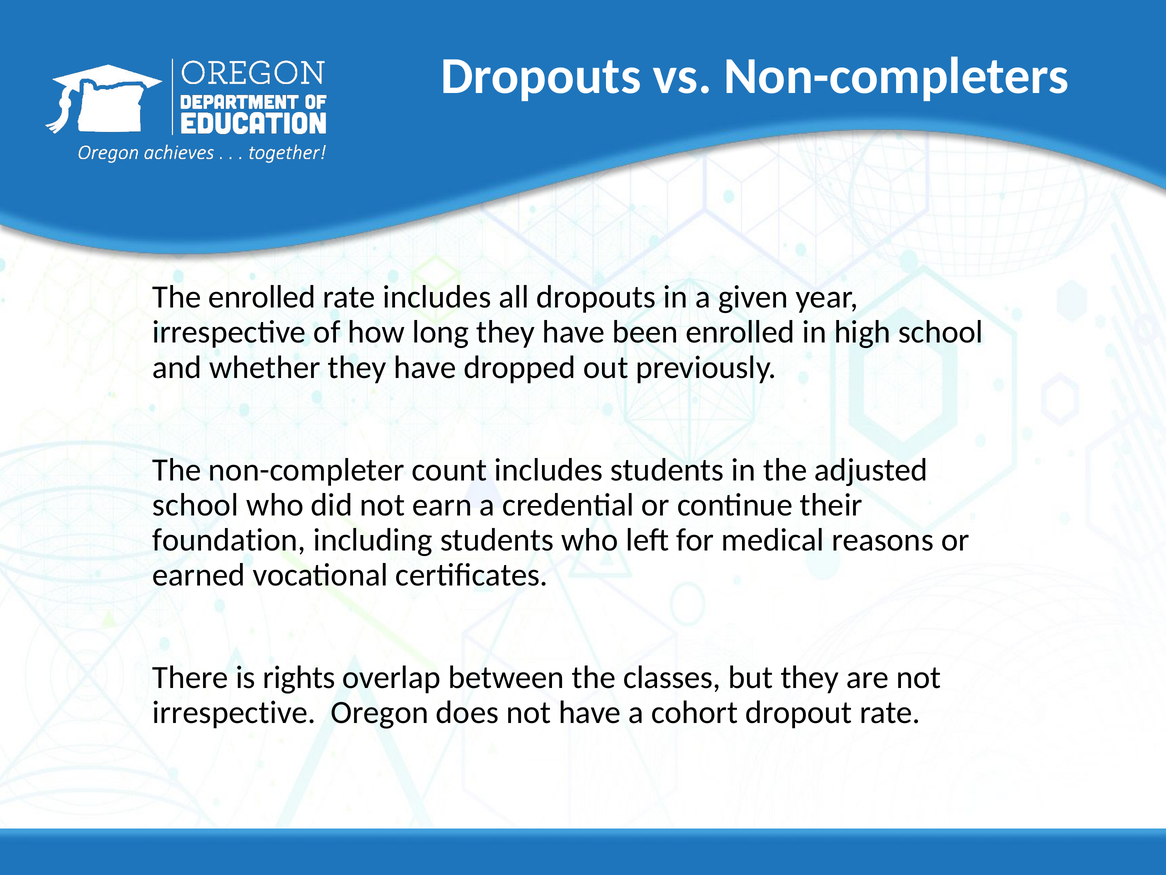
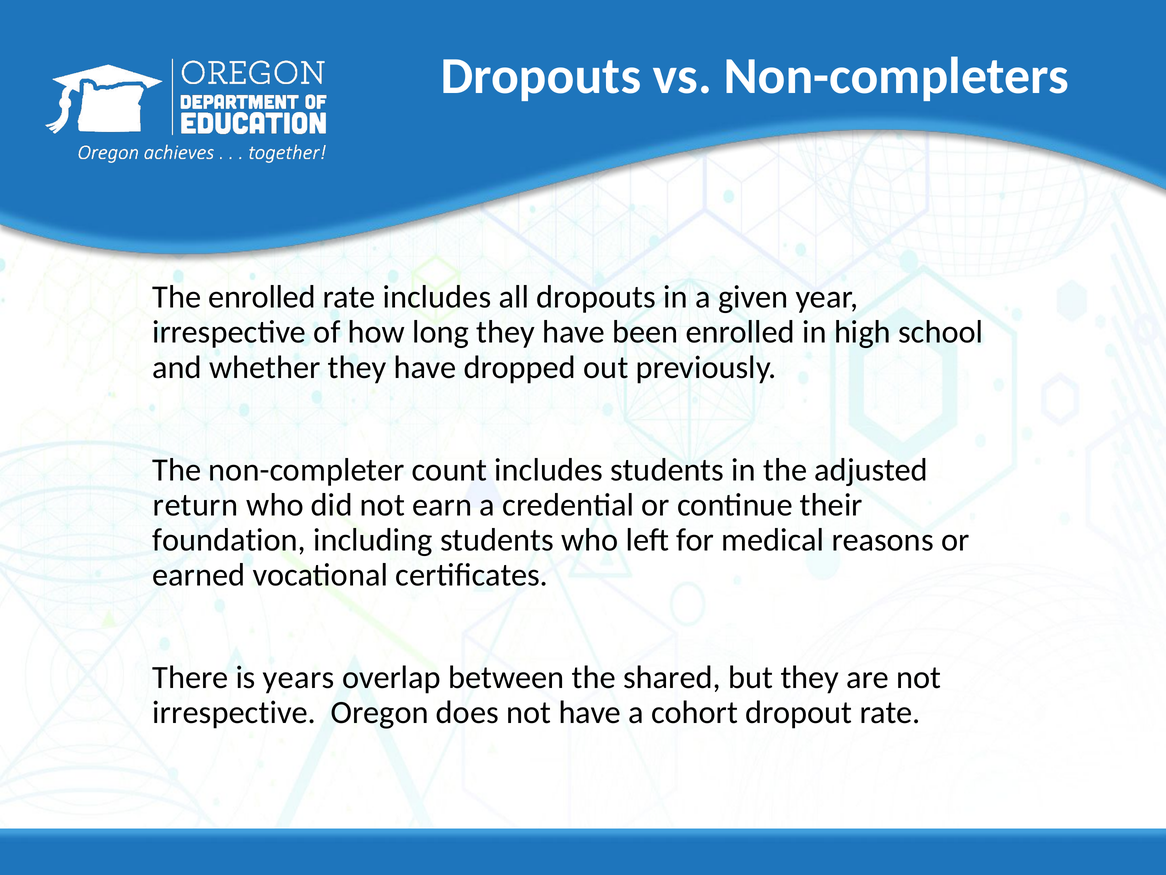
school: school -> return (195, 505)
rights: rights -> years (299, 677)
classes: classes -> shared (672, 677)
